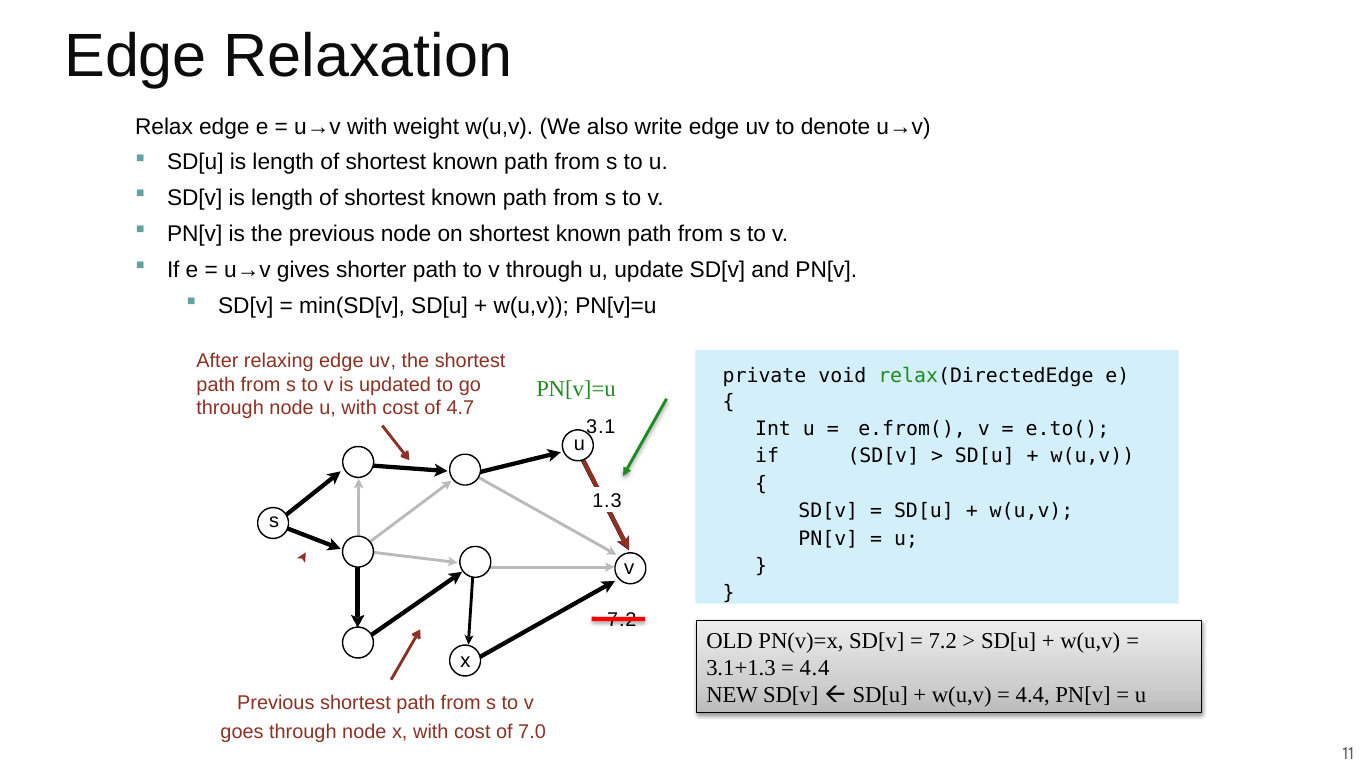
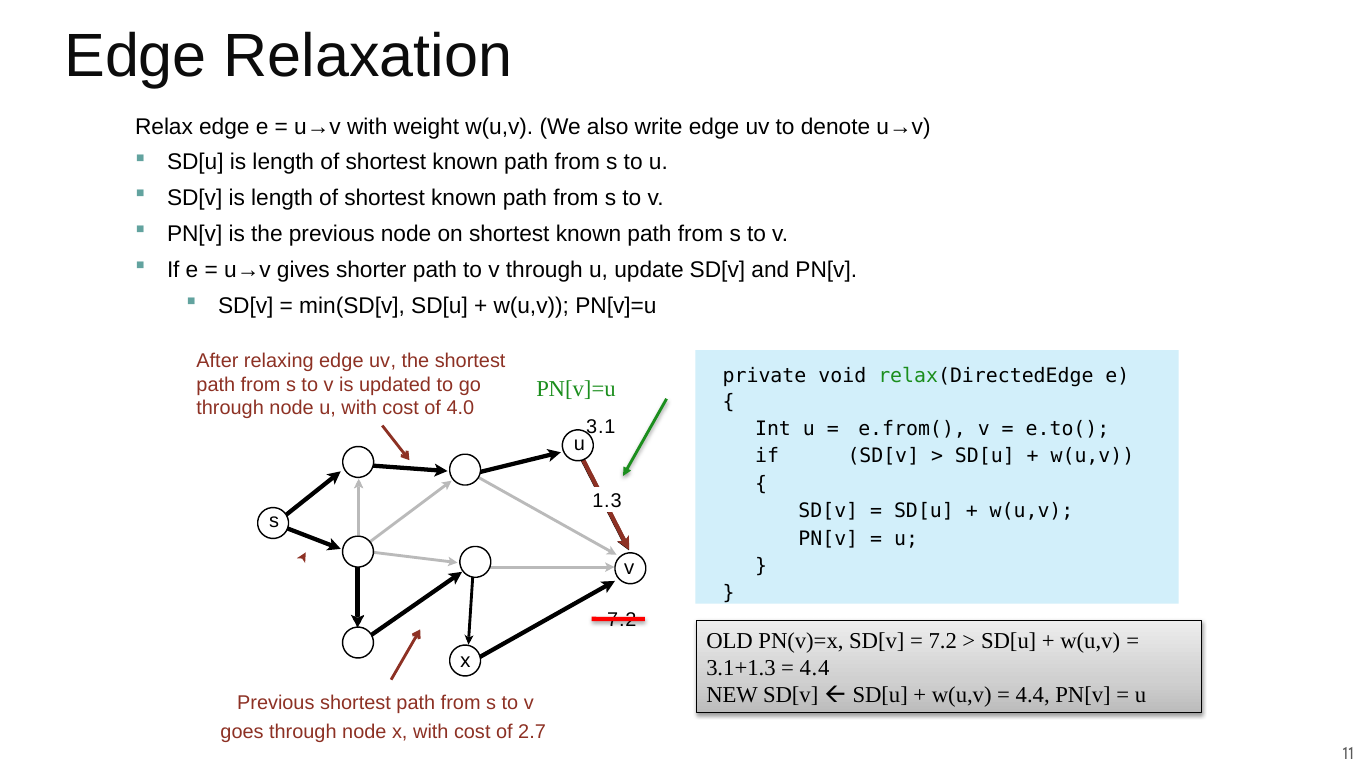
4.7: 4.7 -> 4.0 (460, 409)
7.0: 7.0 -> 2.7 (532, 732)
